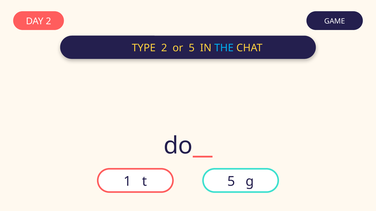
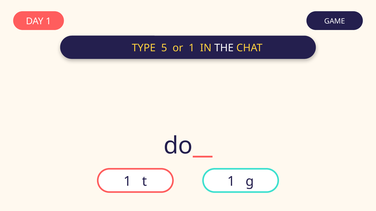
DAY 2: 2 -> 1 (48, 21)
TYPE 2: 2 -> 5 (164, 48)
or 5: 5 -> 1 (192, 48)
THE colour: light blue -> white (224, 48)
t 5: 5 -> 1 (231, 182)
